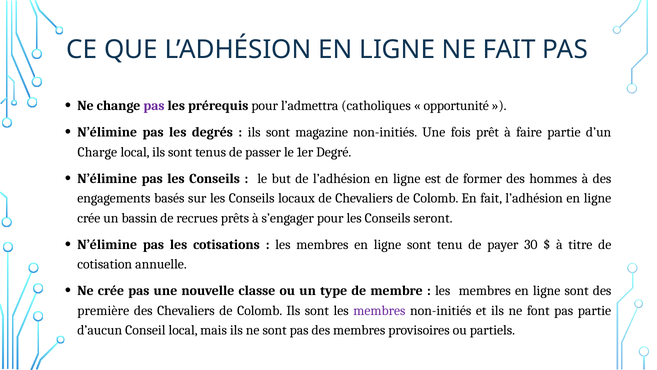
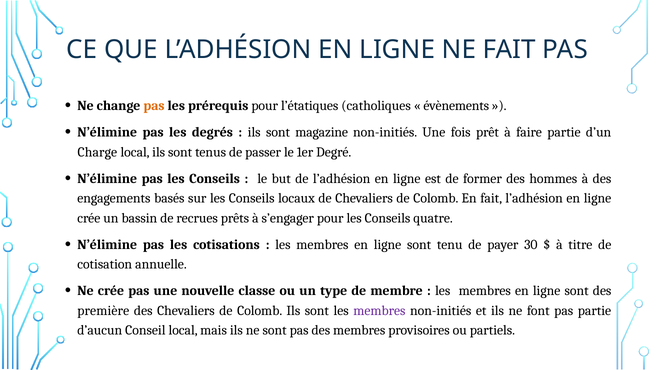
pas colour: purple -> orange (154, 106)
l’admettra: l’admettra -> l’étatiques (310, 106)
opportunité: opportunité -> évènements (456, 106)
seront: seront -> quatre (433, 218)
